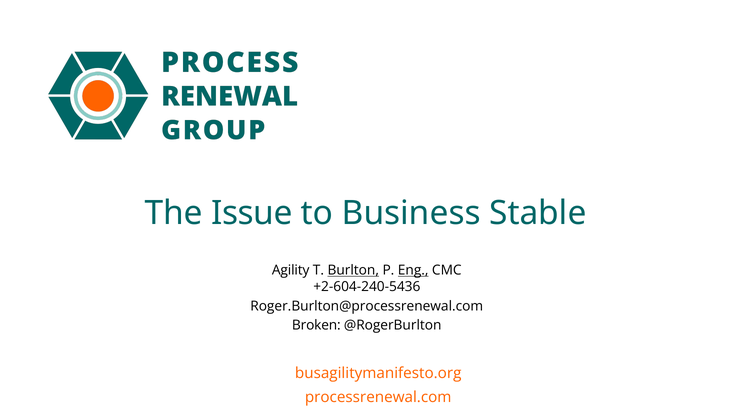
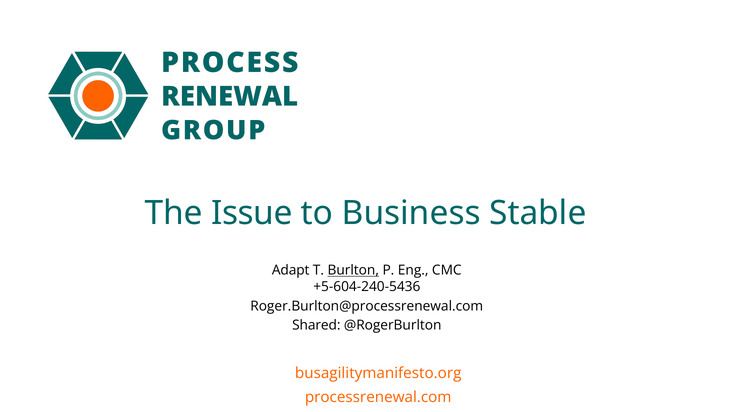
Agility: Agility -> Adapt (291, 270)
Eng underline: present -> none (413, 270)
+2-604-240-5436: +2-604-240-5436 -> +5-604-240-5436 (367, 286)
Broken: Broken -> Shared (316, 325)
